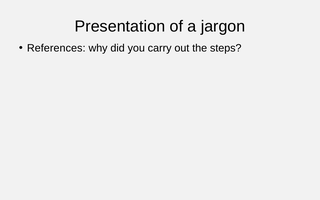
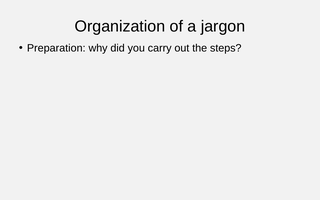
Presentation: Presentation -> Organization (120, 26)
References: References -> Preparation (56, 48)
